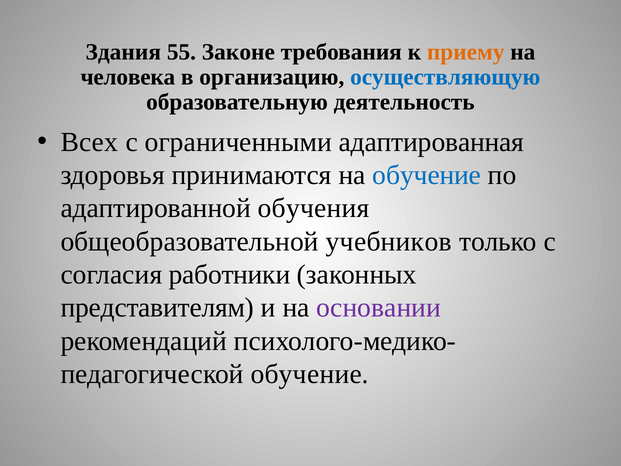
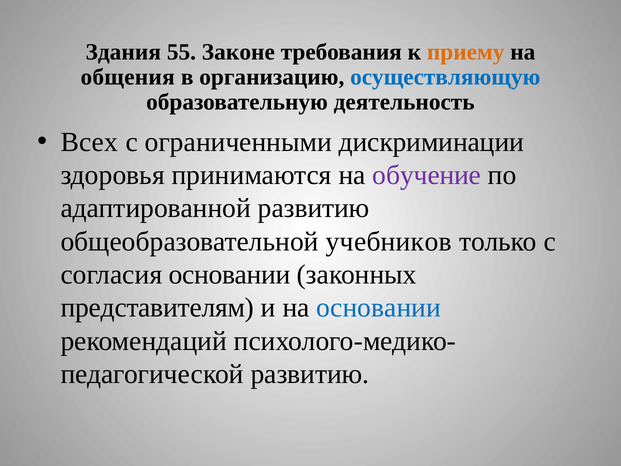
человека: человека -> общения (128, 77)
адаптированная: адаптированная -> дискриминации (431, 142)
обучение colour: blue -> purple (427, 175)
адаптированной обучения: обучения -> развитию (314, 208)
согласия работники: работники -> основании (230, 274)
основании colour: purple -> blue (379, 308)
обучение: обучение -> развитию (310, 374)
